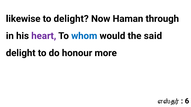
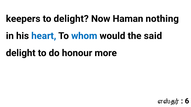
likewise: likewise -> keepers (23, 19)
through: through -> nothing (162, 19)
heart colour: purple -> blue (44, 36)
